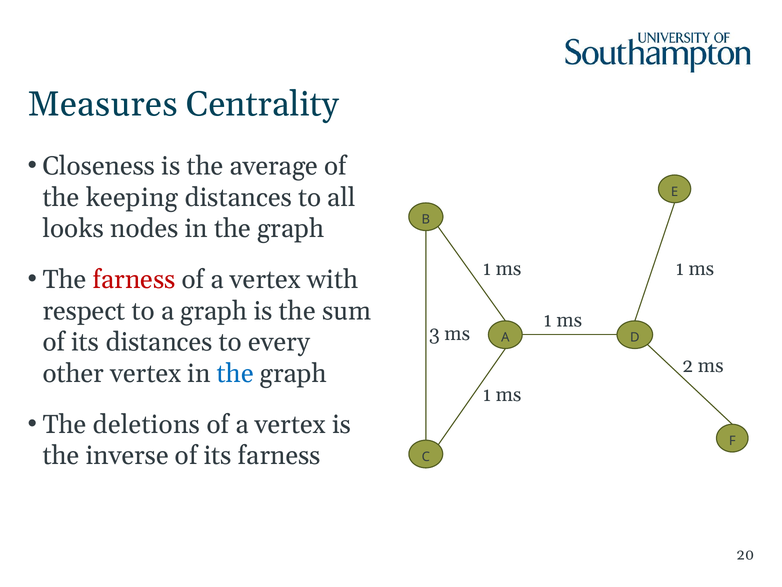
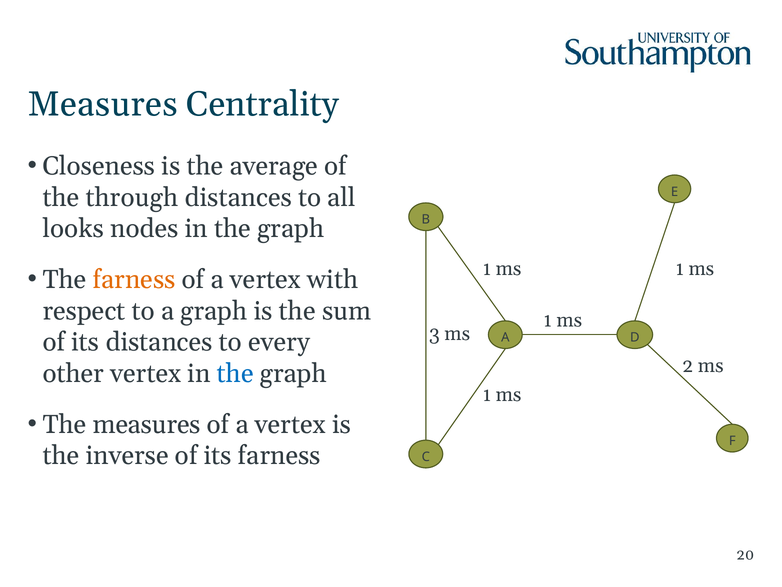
keeping: keeping -> through (132, 197)
farness colour: red -> orange (134, 279)
The deletions: deletions -> measures (147, 424)
